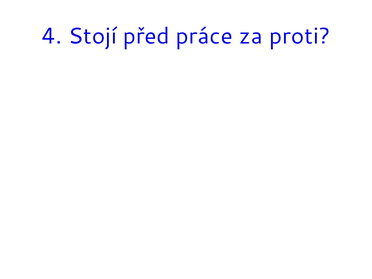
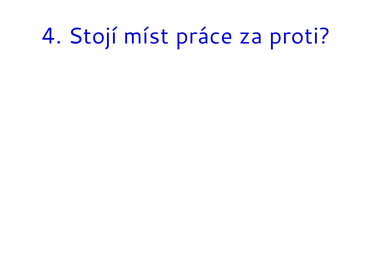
před: před -> míst (146, 36)
